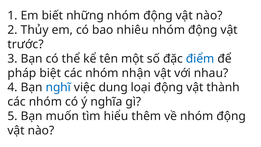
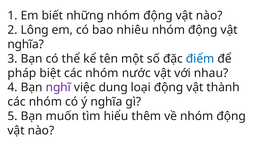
Thủy: Thủy -> Lông (35, 30)
trước: trước -> nghĩa (26, 44)
nhận: nhận -> nước (136, 73)
nghĩ colour: blue -> purple (58, 87)
